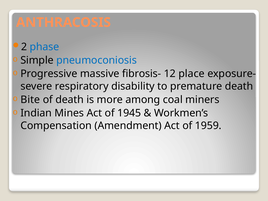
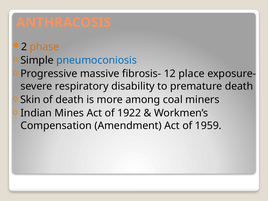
phase colour: blue -> orange (44, 47)
Bite: Bite -> Skin (30, 100)
1945: 1945 -> 1922 (129, 113)
